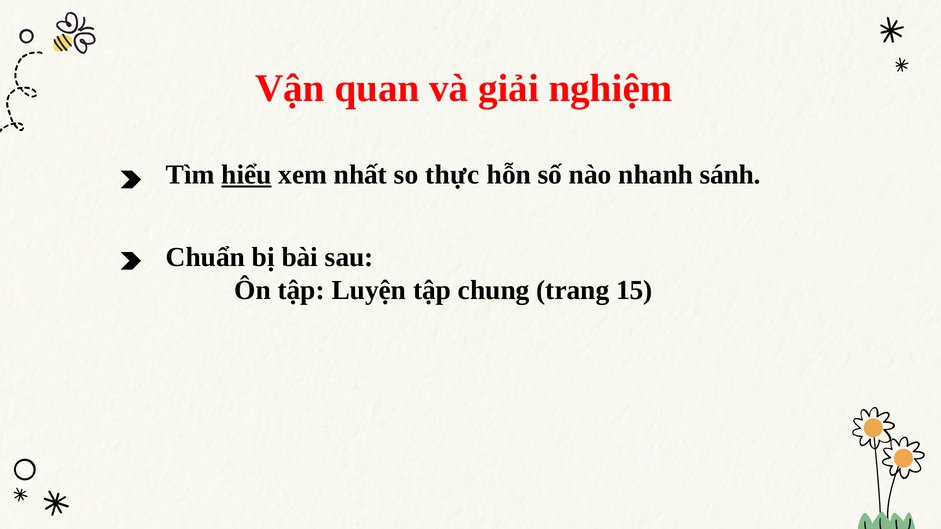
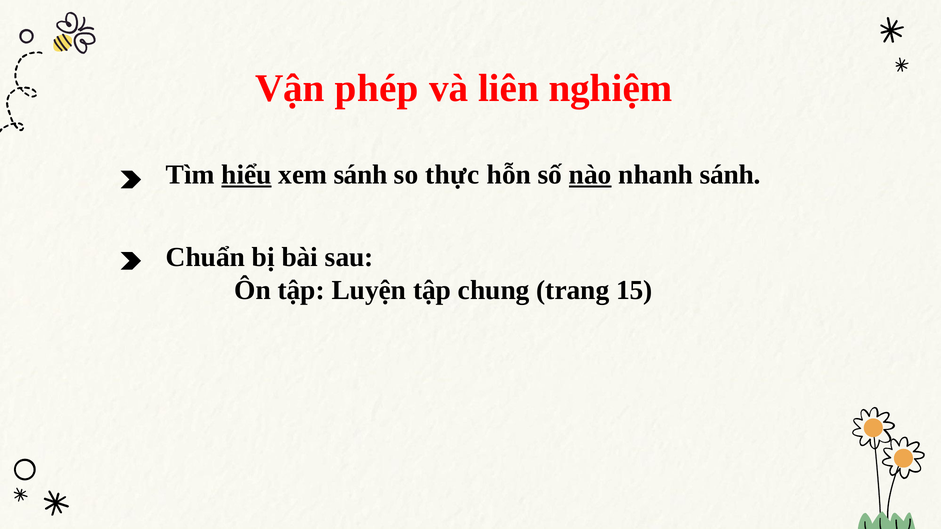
quan: quan -> phép (377, 88)
giải: giải -> liên (509, 88)
xem nhất: nhất -> sánh (361, 175)
nào underline: none -> present (590, 175)
